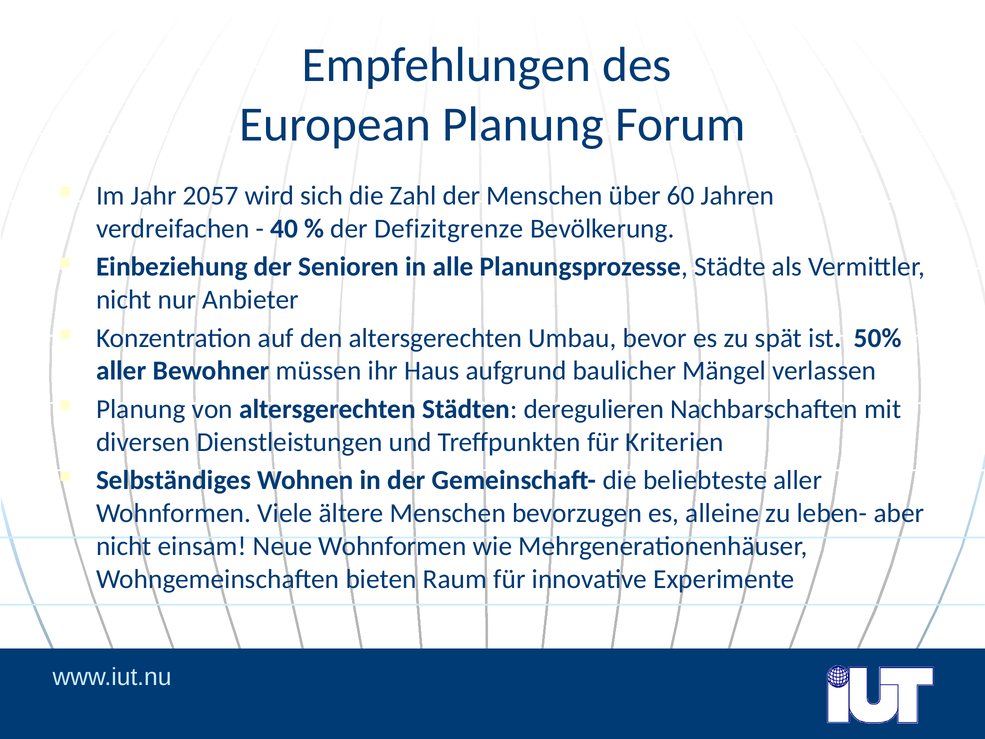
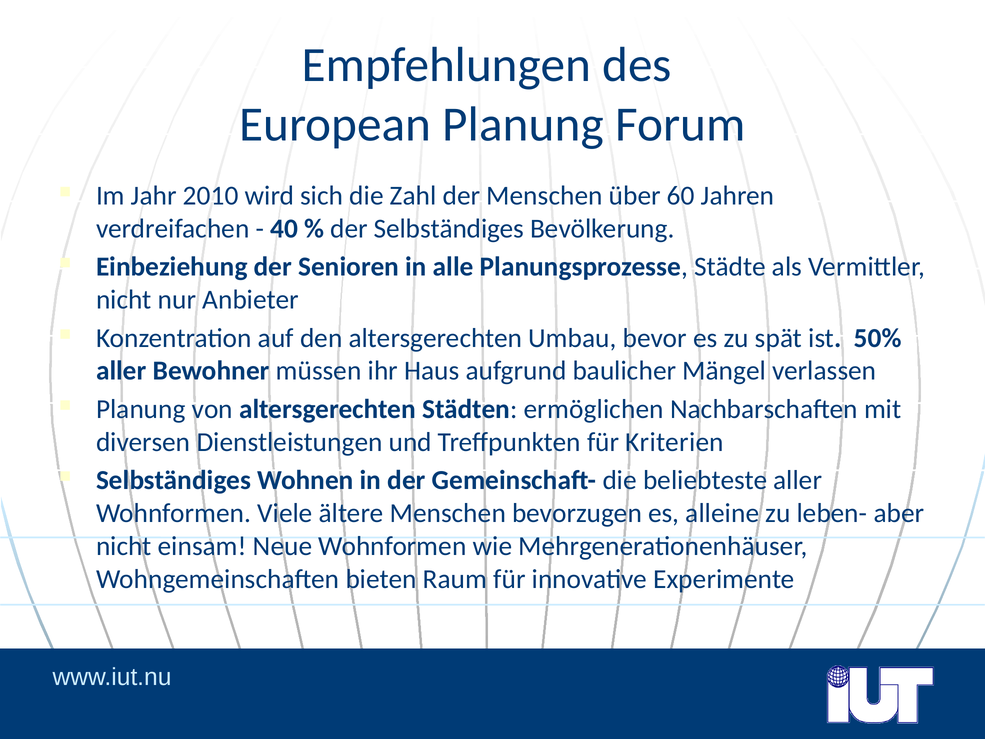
2057: 2057 -> 2010 (211, 196)
der Defizitgrenze: Defizitgrenze -> Selbständiges (449, 228)
deregulieren: deregulieren -> ermöglichen (594, 409)
